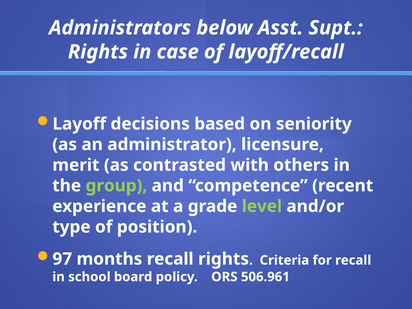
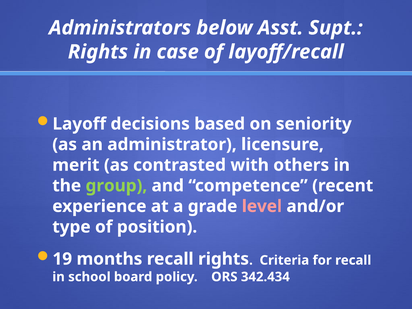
level colour: light green -> pink (262, 206)
97: 97 -> 19 (62, 259)
506.961: 506.961 -> 342.434 (265, 277)
